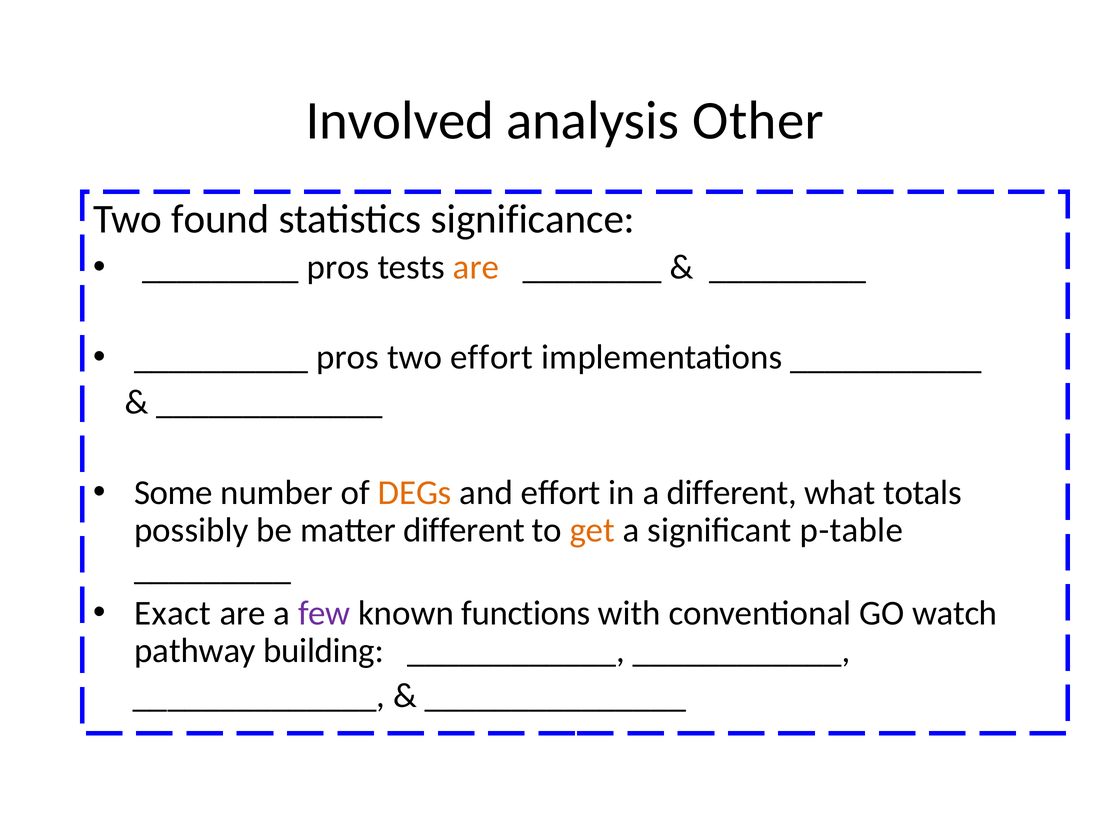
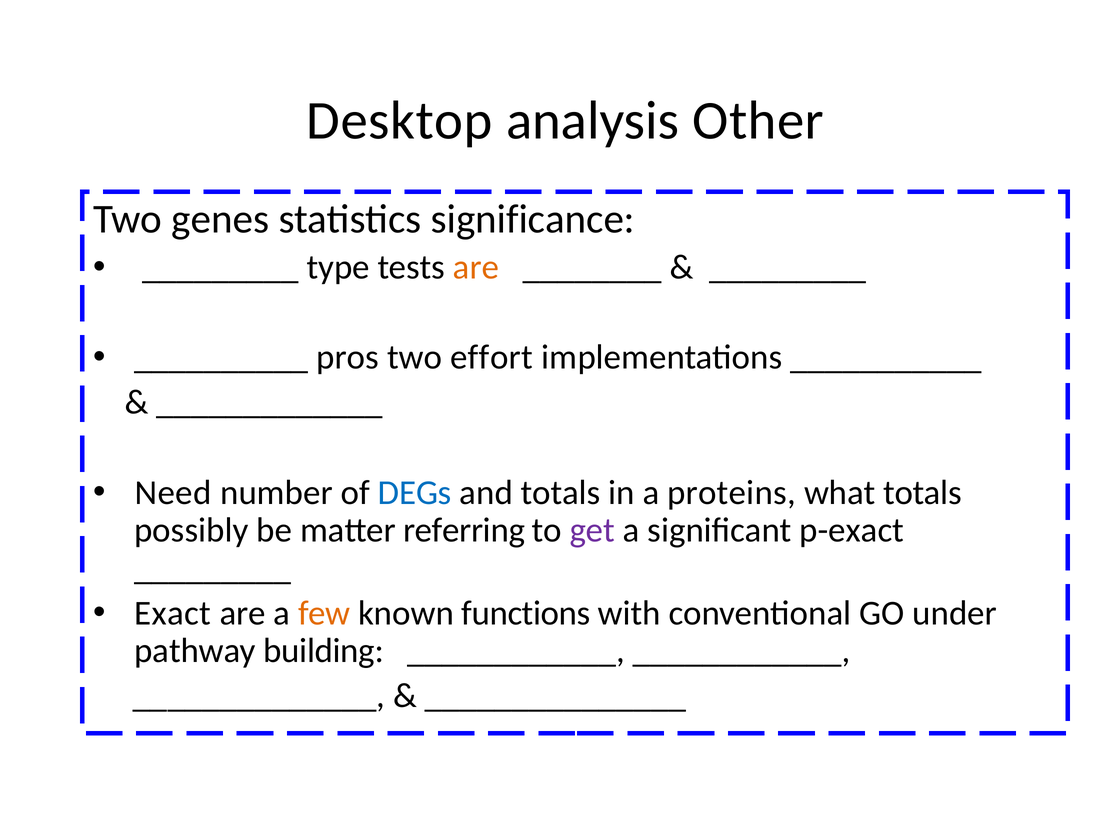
Involved: Involved -> Desktop (399, 121)
found: found -> genes (220, 219)
pros: pros -> type (338, 267)
Some: Some -> Need (173, 493)
DEGs colour: orange -> blue (415, 493)
and effort: effort -> totals (561, 493)
a different: different -> proteins (732, 493)
matter different: different -> referring (464, 530)
get colour: orange -> purple (592, 530)
p-table: p-table -> p-exact (852, 530)
few colour: purple -> orange (324, 613)
watch: watch -> under (955, 613)
